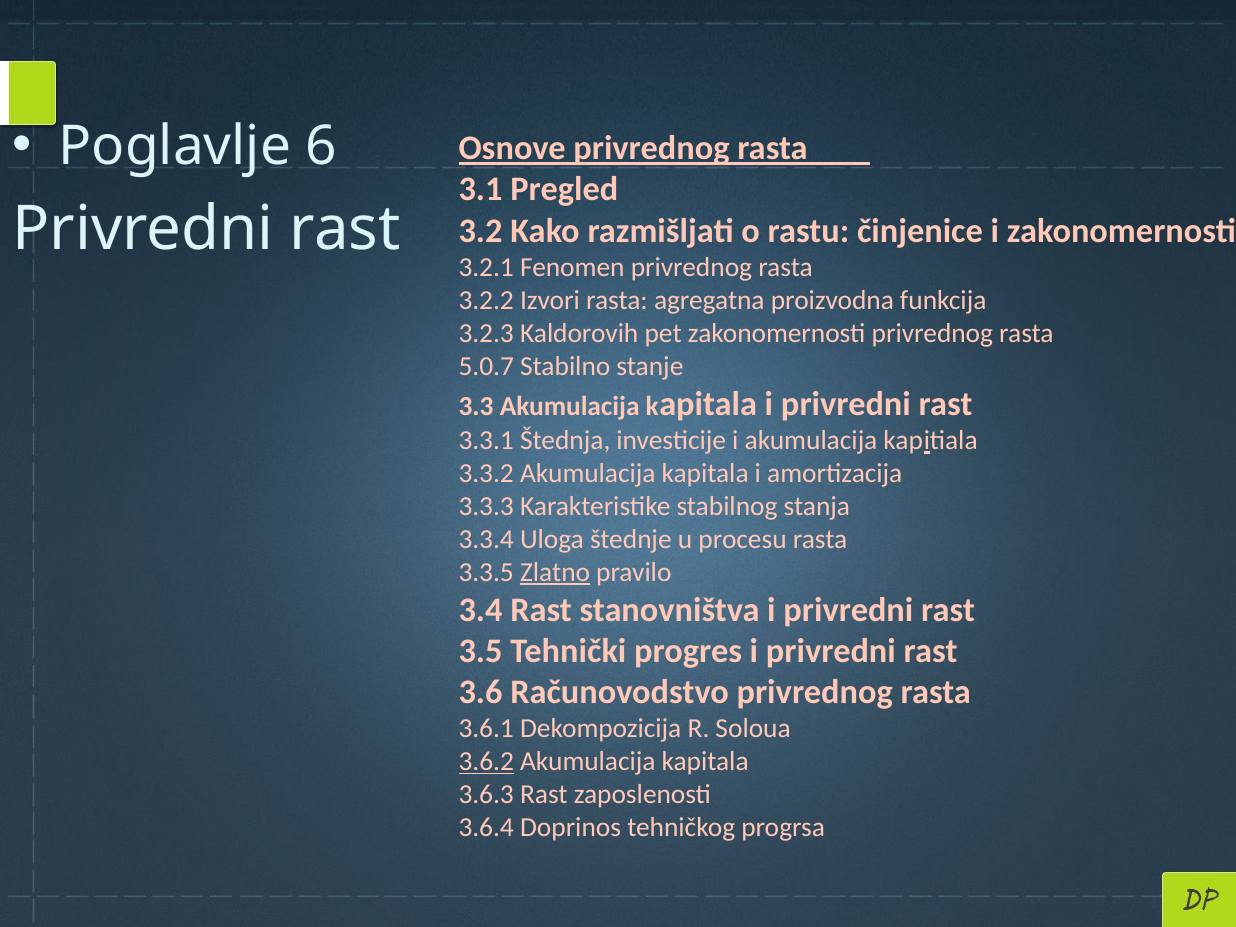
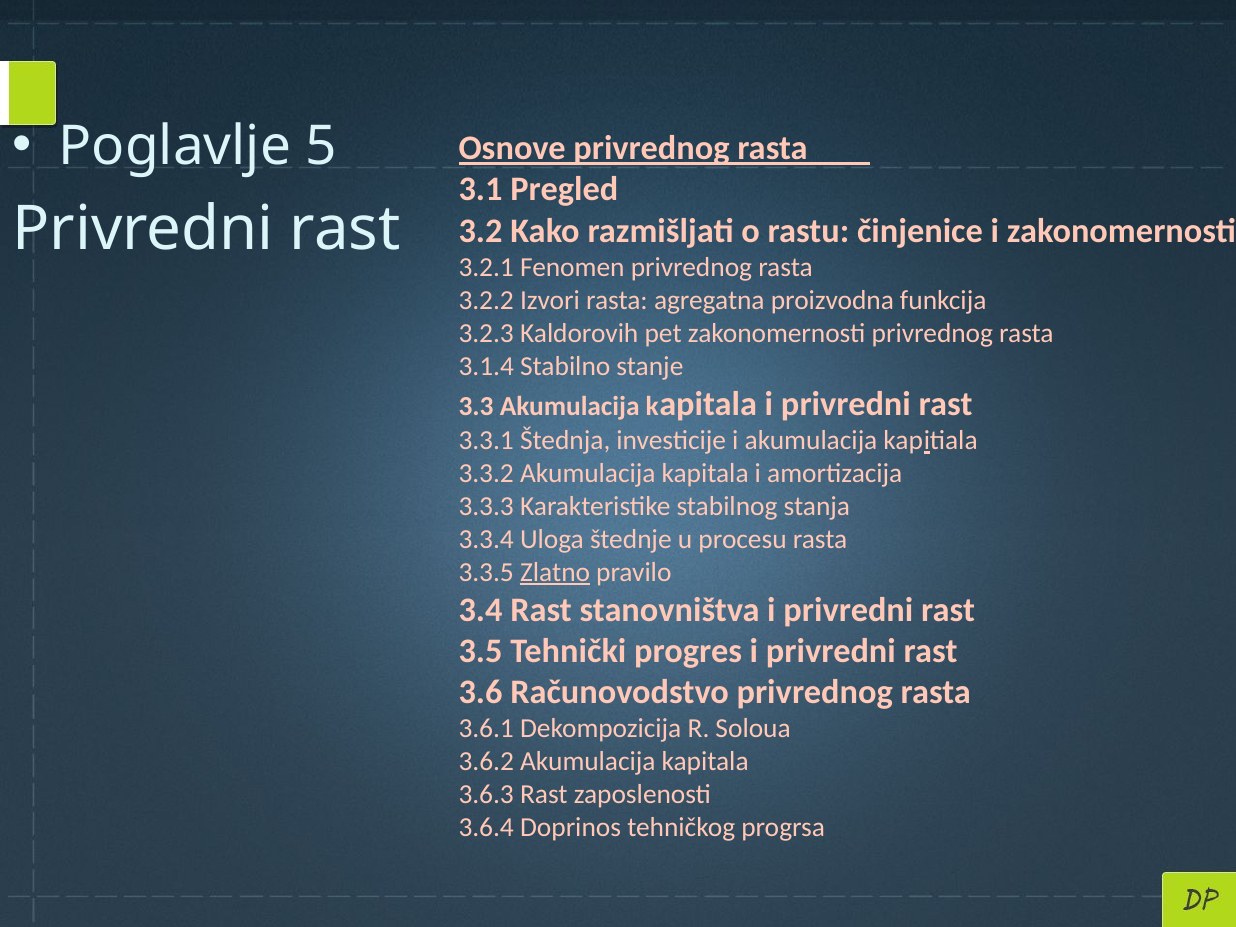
6: 6 -> 5 (321, 146)
5.0.7: 5.0.7 -> 3.1.4 (486, 366)
3.6.2 underline: present -> none (486, 762)
